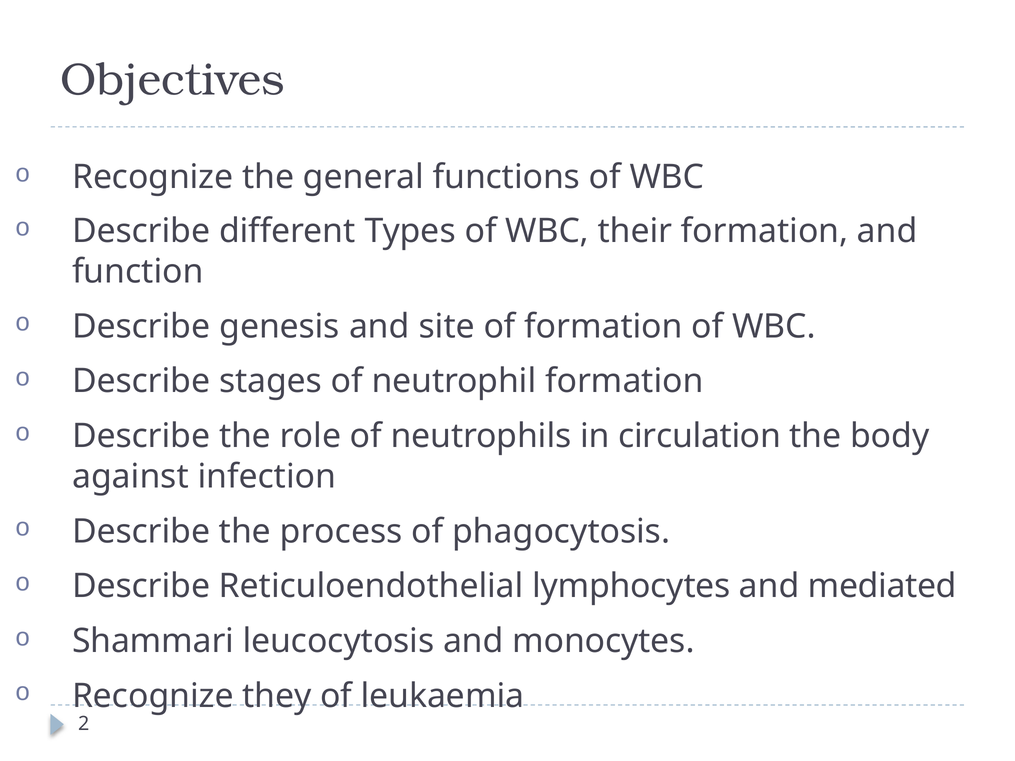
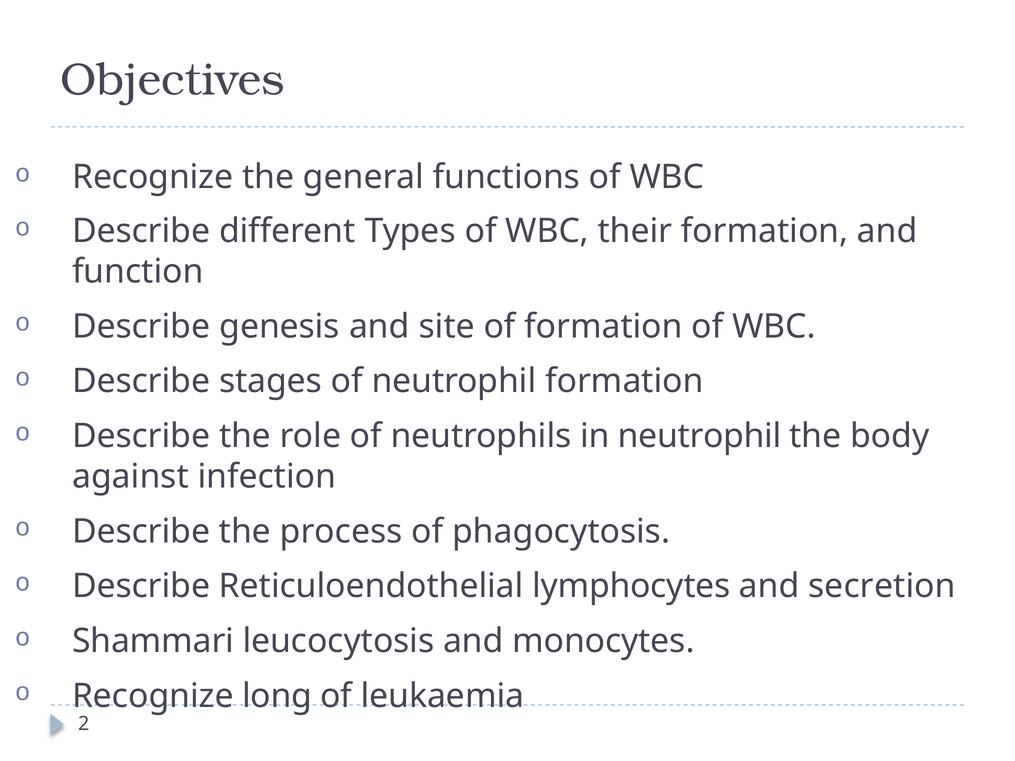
in circulation: circulation -> neutrophil (700, 436)
mediated: mediated -> secretion (882, 586)
they: they -> long (277, 696)
